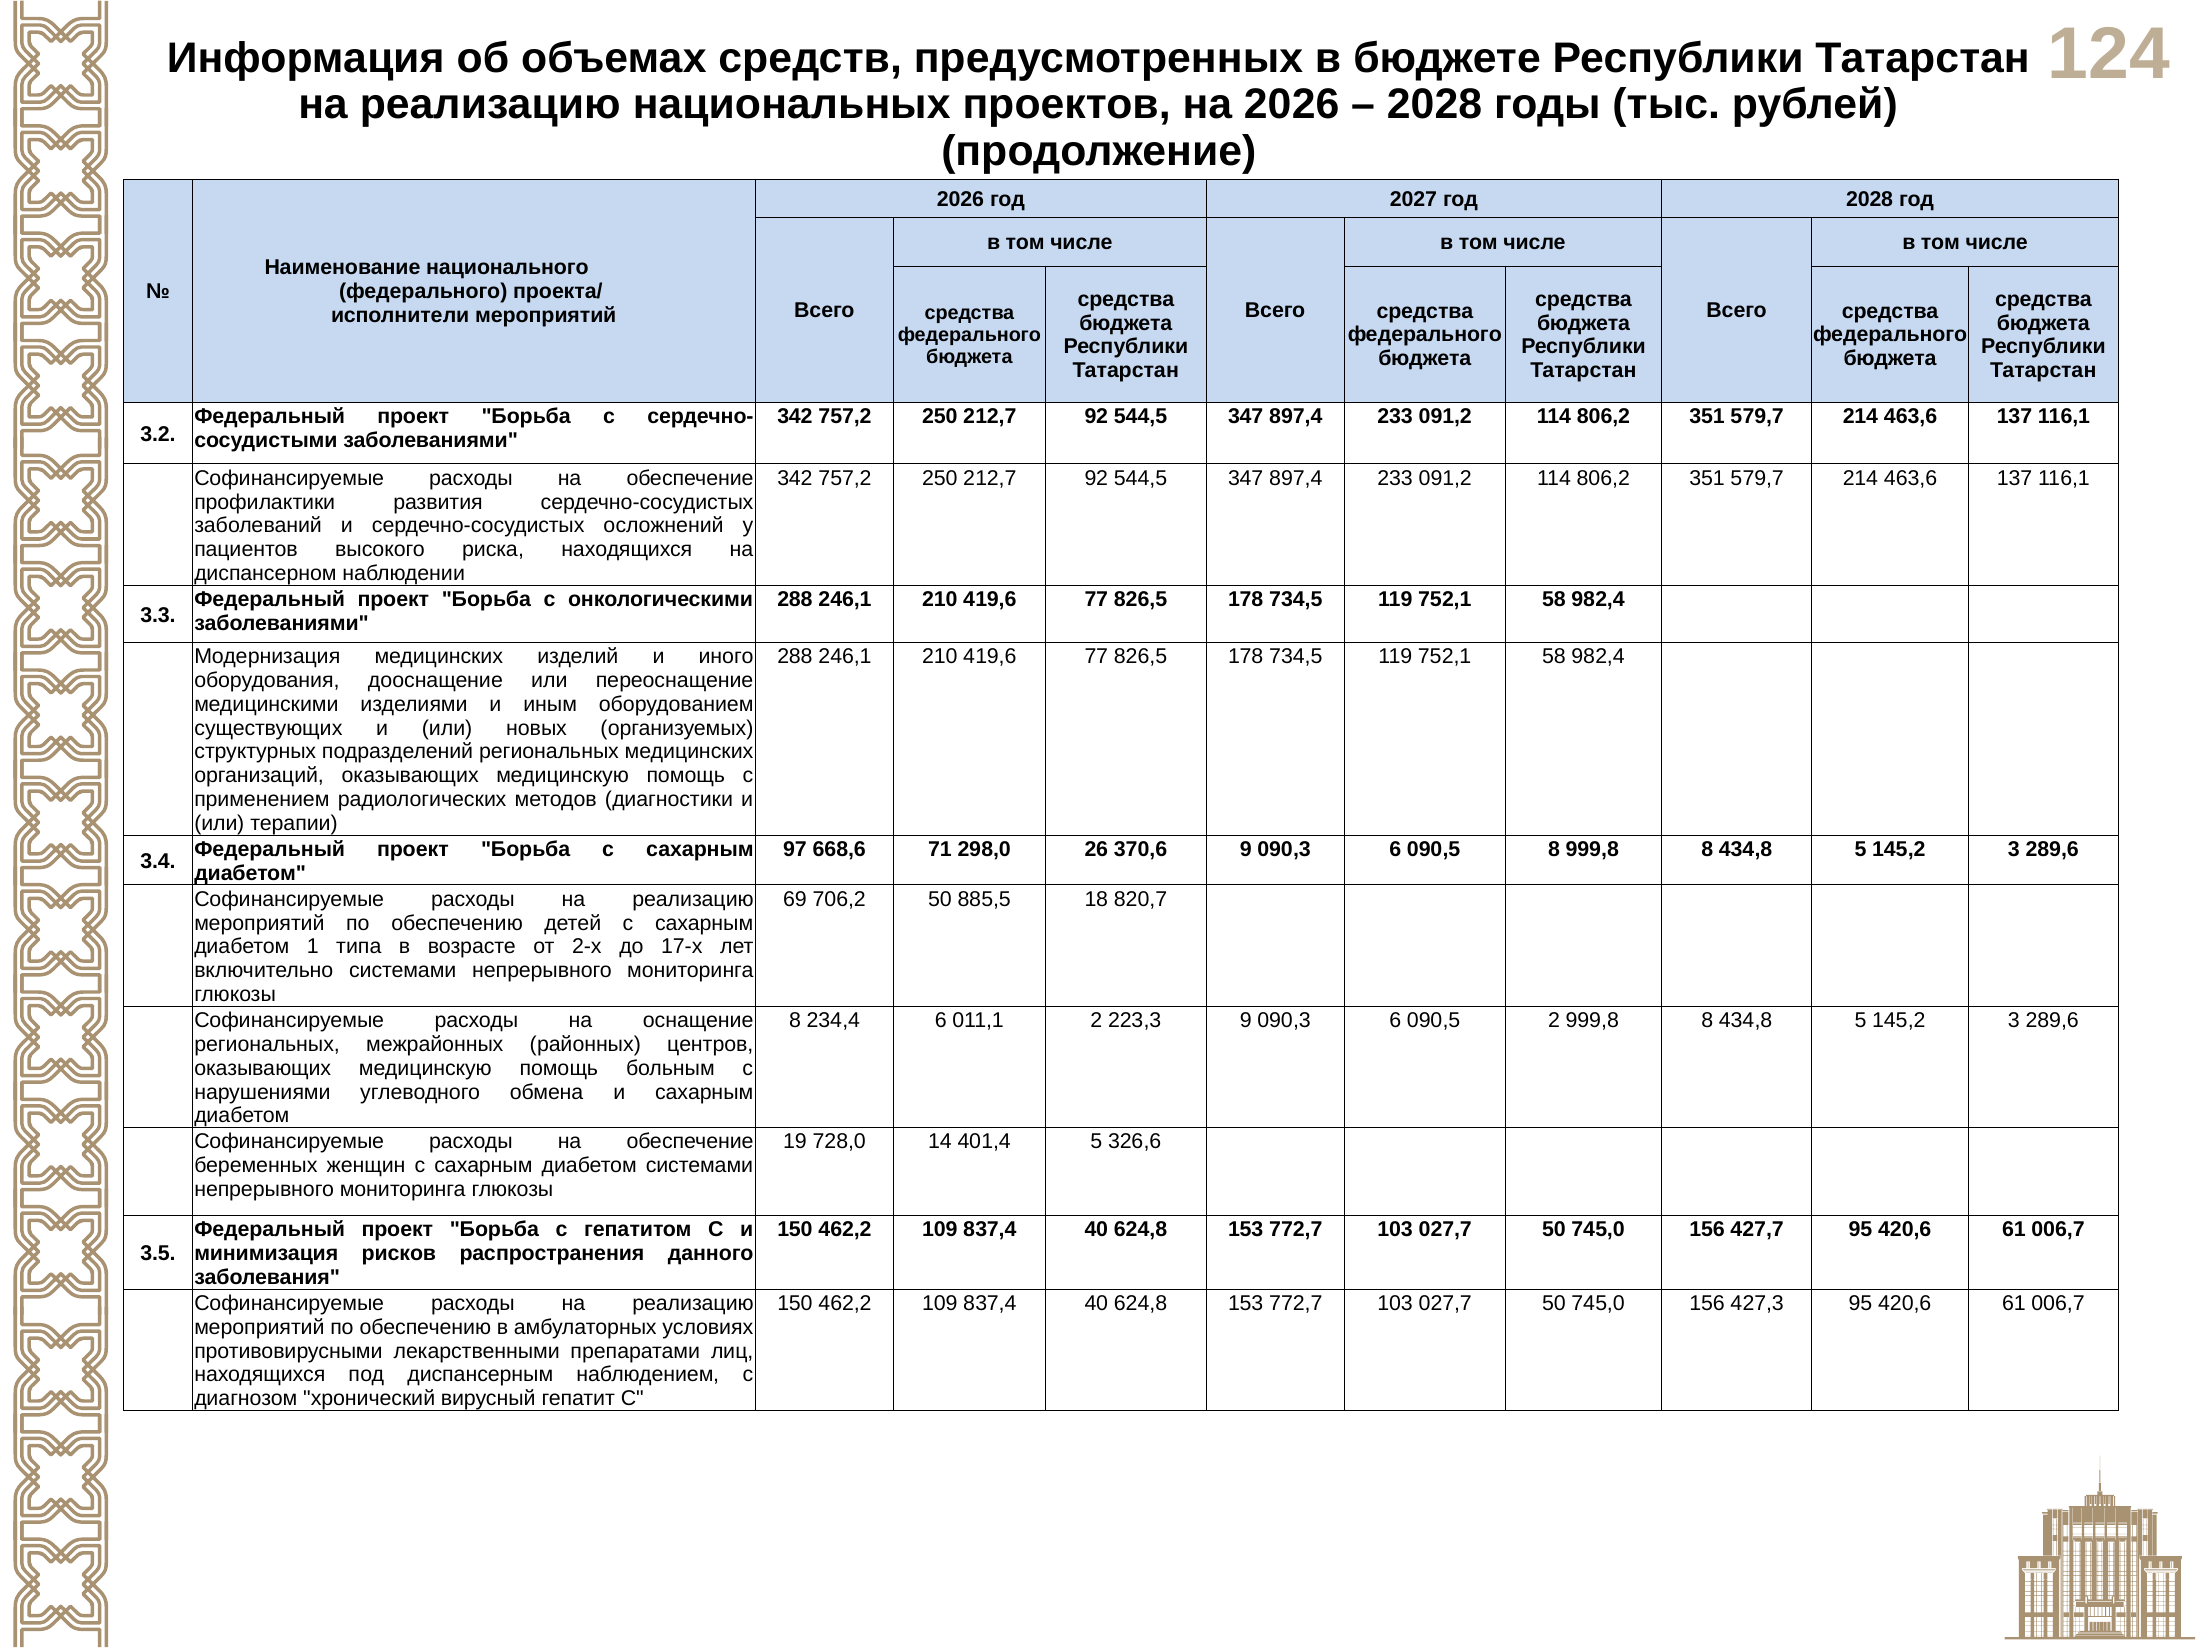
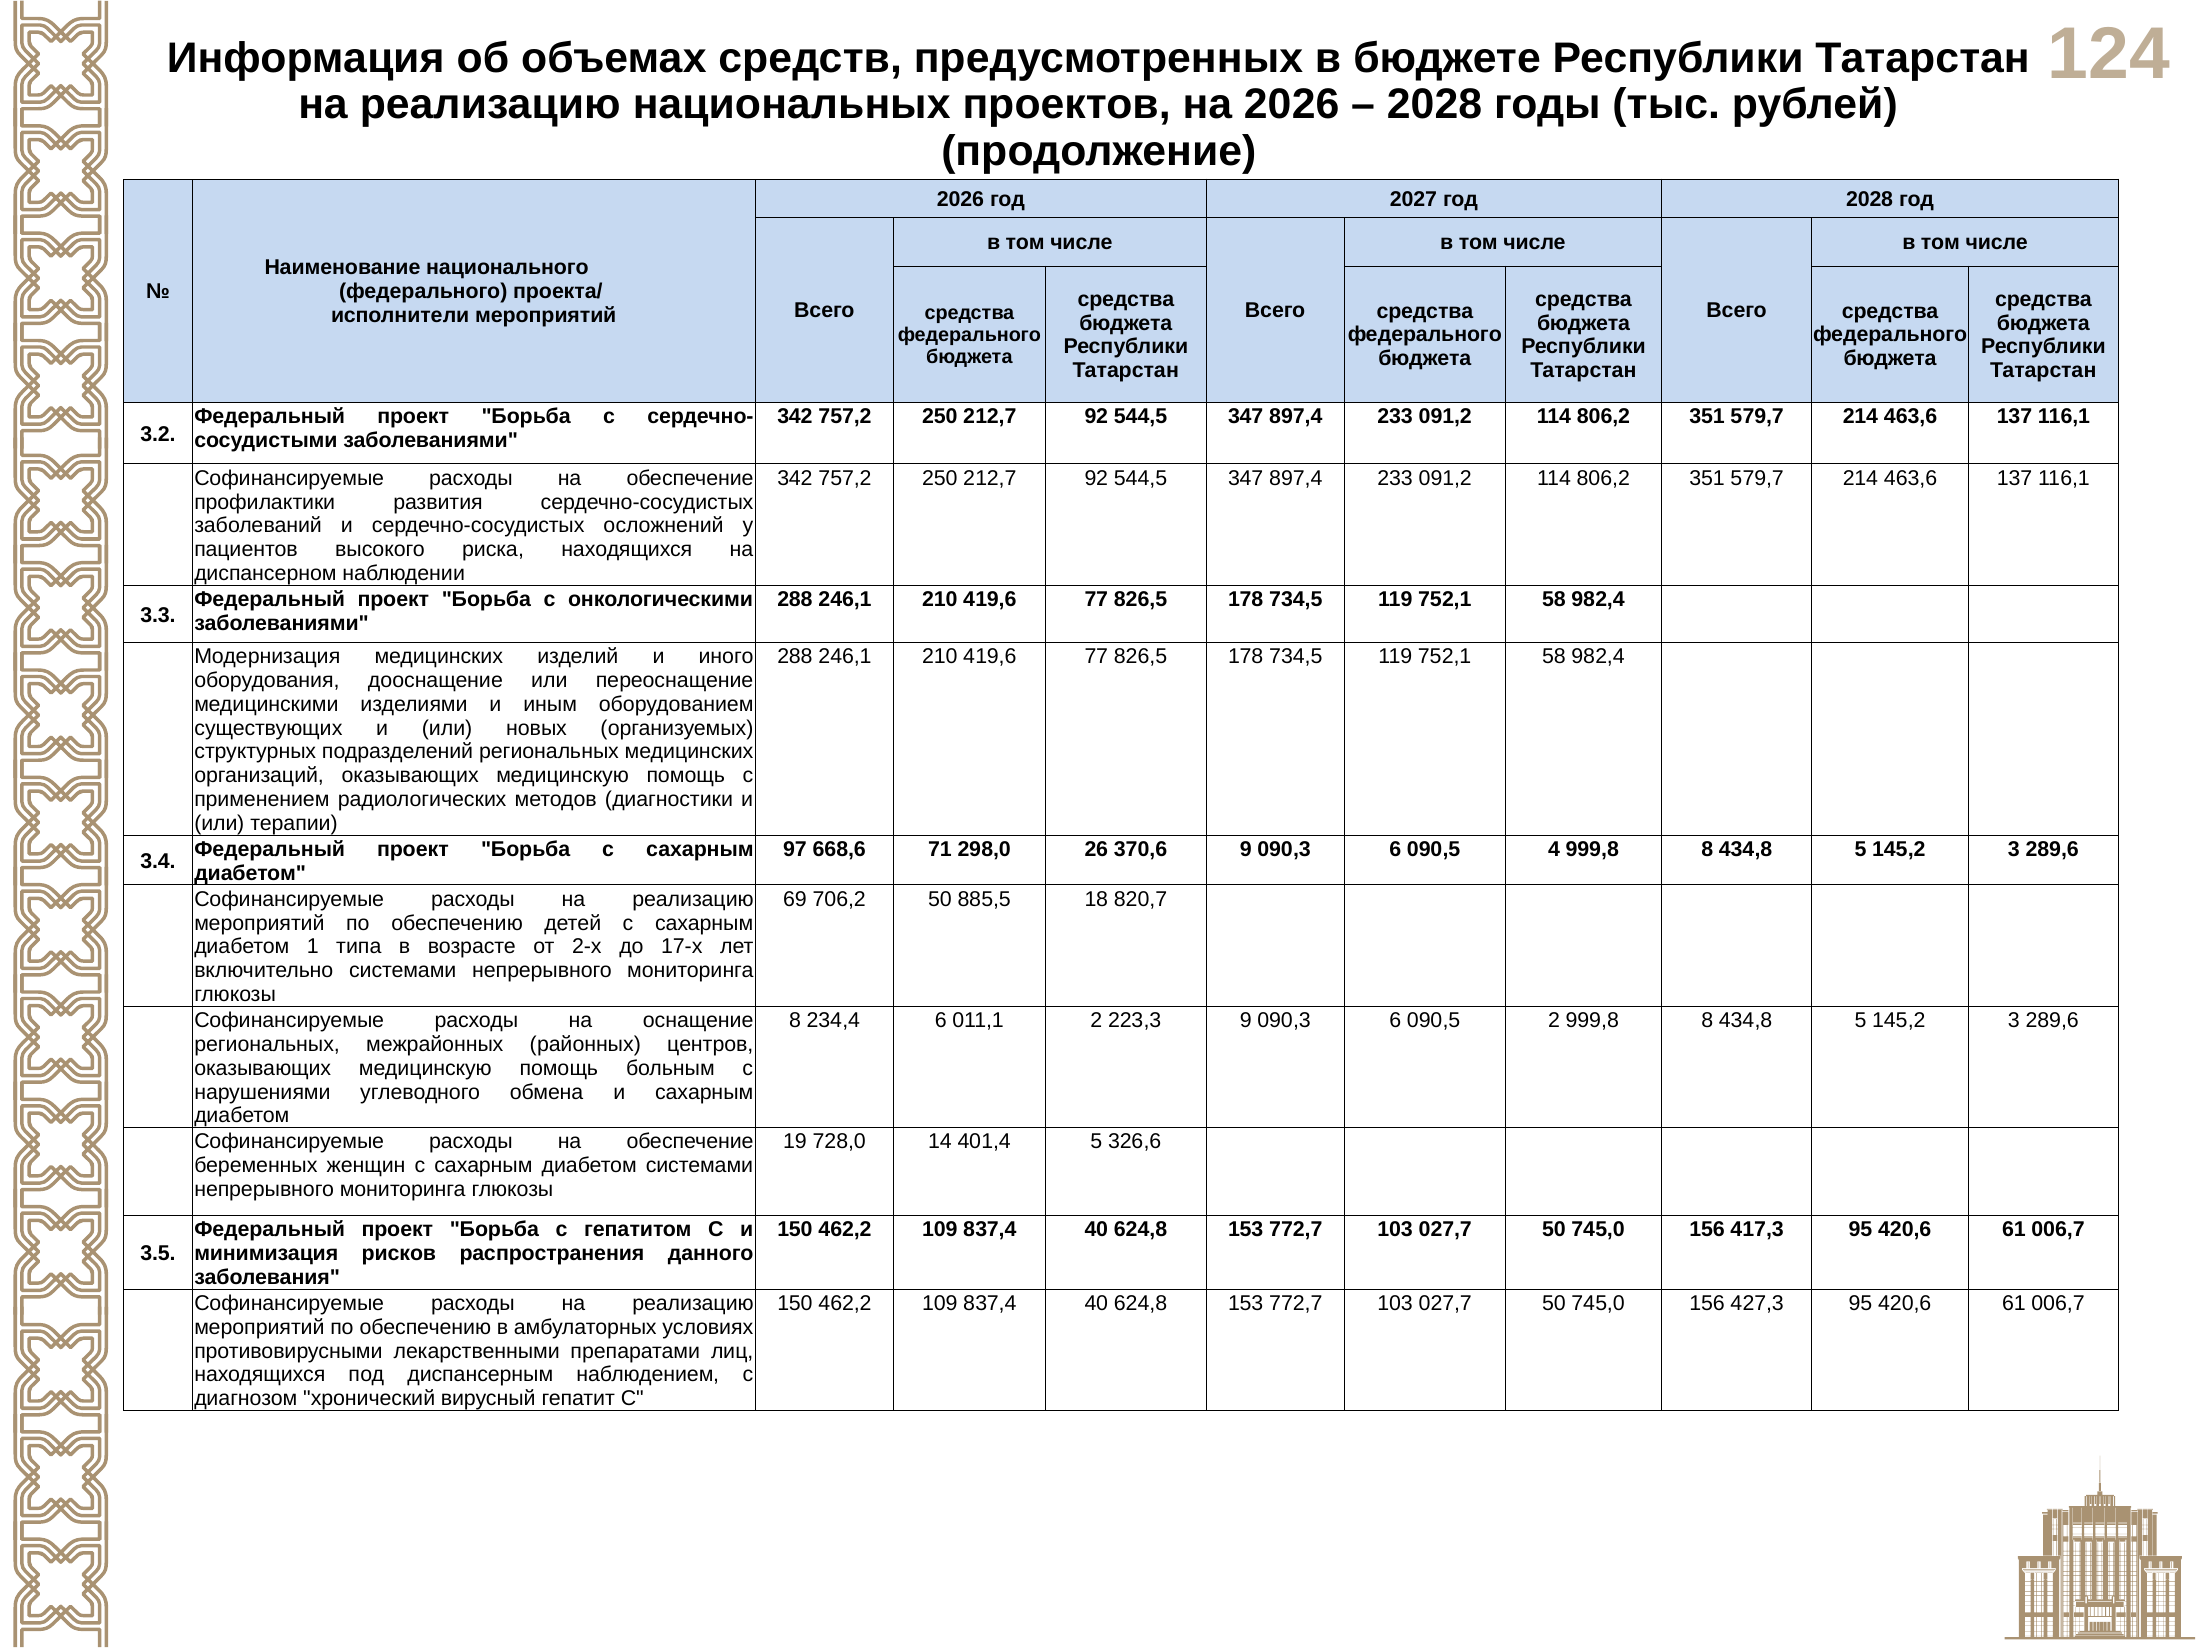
090,5 8: 8 -> 4 (1554, 850)
427,7: 427,7 -> 417,3 (1757, 1230)
